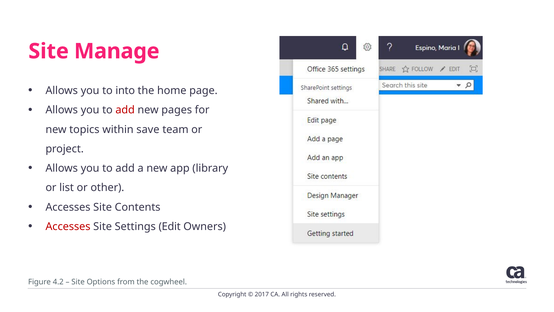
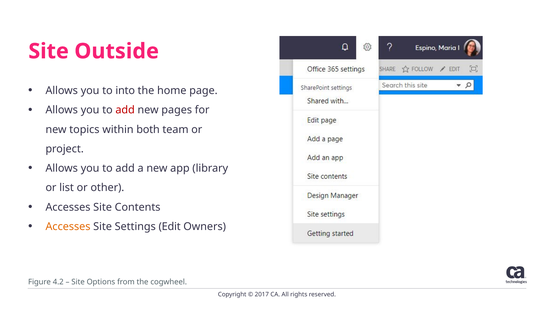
Manage: Manage -> Outside (117, 51)
save: save -> both (148, 129)
Accesses colour: red -> orange (68, 226)
